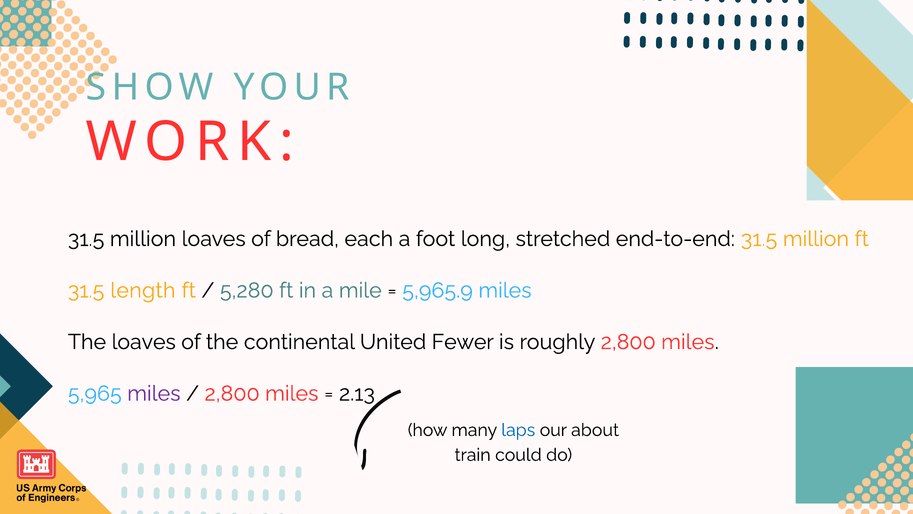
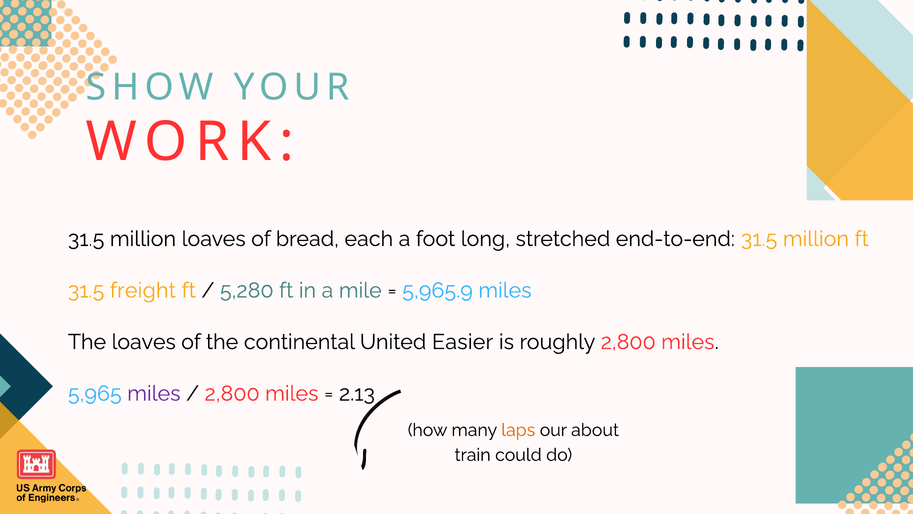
length: length -> freight (143, 290)
Fewer: Fewer -> Easier (463, 342)
laps colour: blue -> orange (518, 430)
